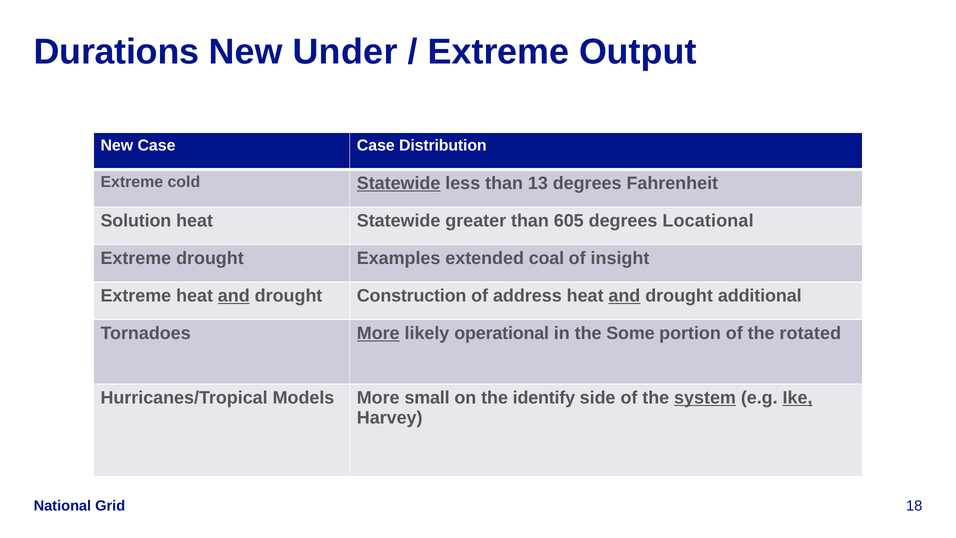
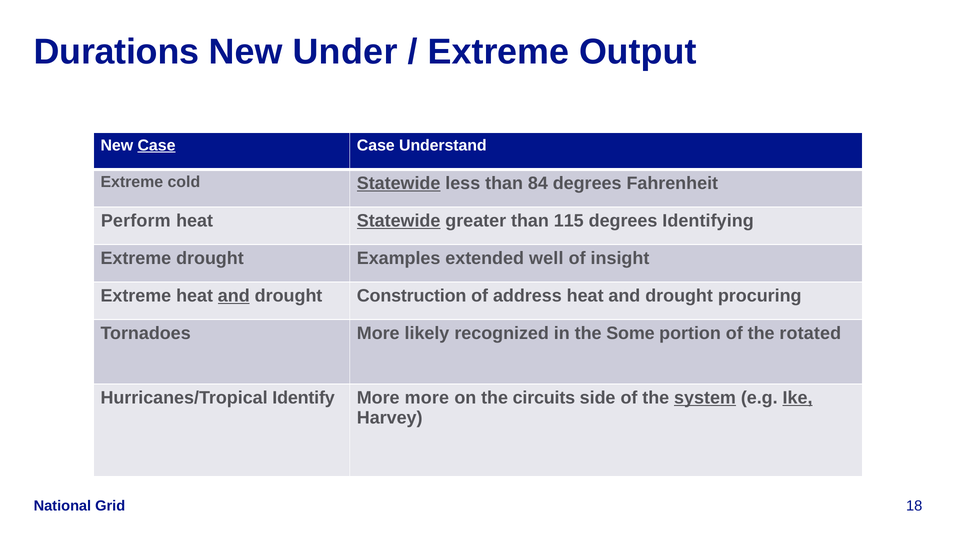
Case underline: none -> present (157, 145)
Distribution: Distribution -> Understand (443, 145)
13: 13 -> 84 (538, 183)
Solution: Solution -> Perform (136, 221)
Statewide underline: none -> present (399, 221)
605: 605 -> 115 (569, 221)
Locational: Locational -> Identifying (708, 221)
coal: coal -> well (546, 258)
and underline: present -> none (624, 296)
additional: additional -> procuring (760, 296)
More underline: present -> none (378, 333)
operational: operational -> recognized (502, 333)
Models: Models -> Identify (304, 398)
More small: small -> more (427, 398)
identify: identify -> circuits (544, 398)
